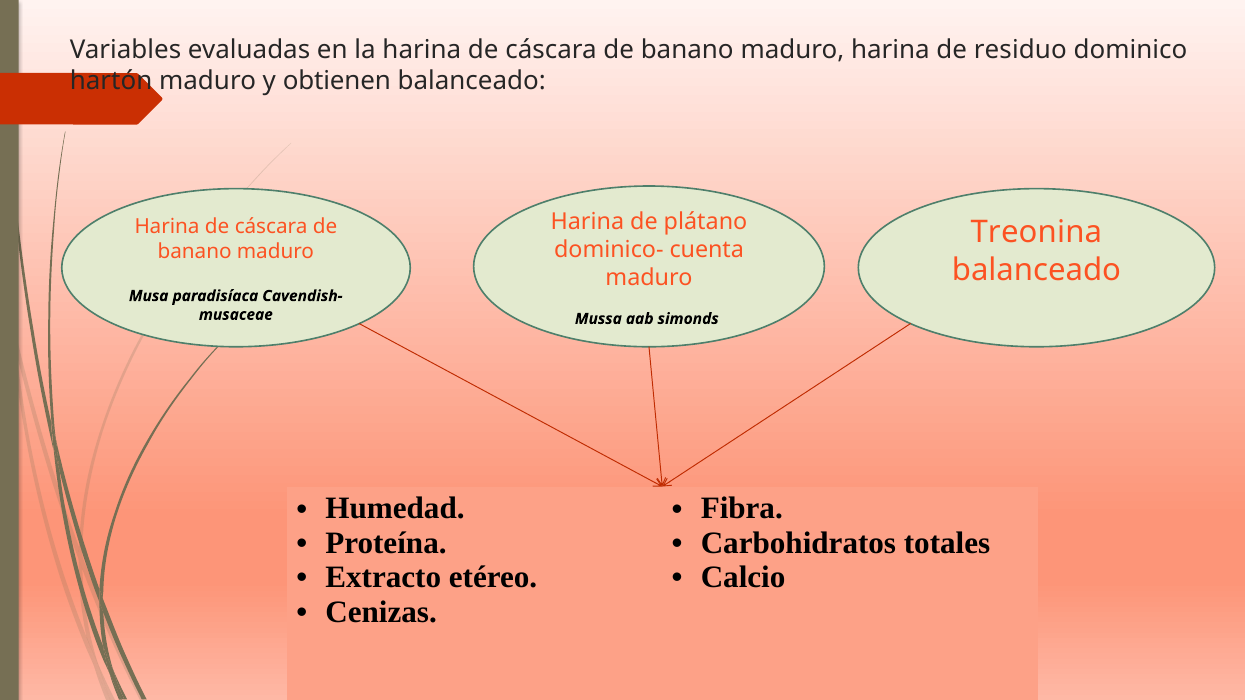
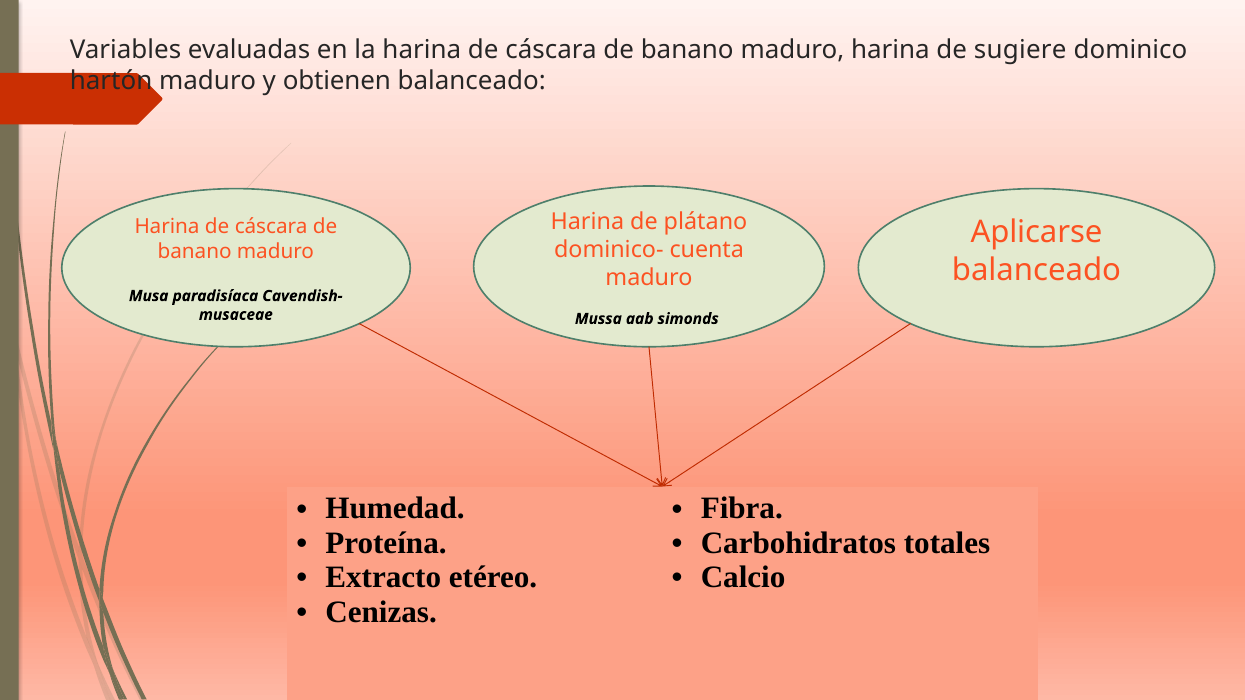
residuo: residuo -> sugiere (1020, 50)
Treonina: Treonina -> Aplicarse (1036, 233)
